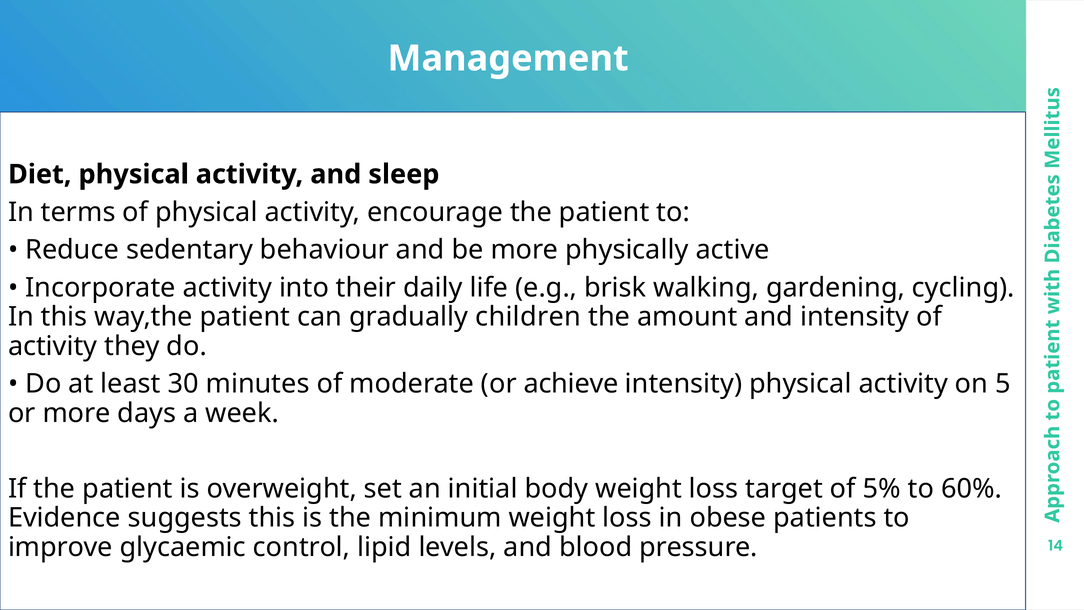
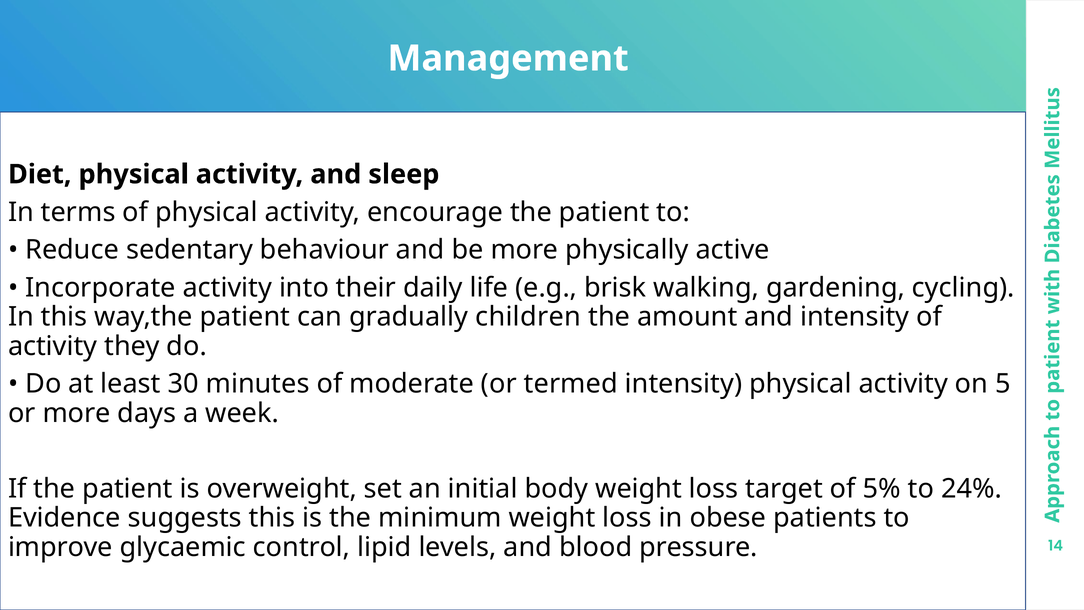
achieve: achieve -> termed (571, 384)
60%: 60% -> 24% (971, 488)
